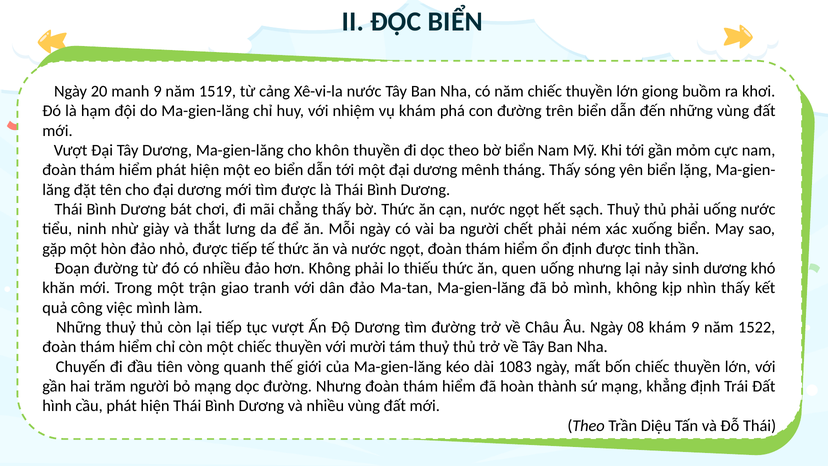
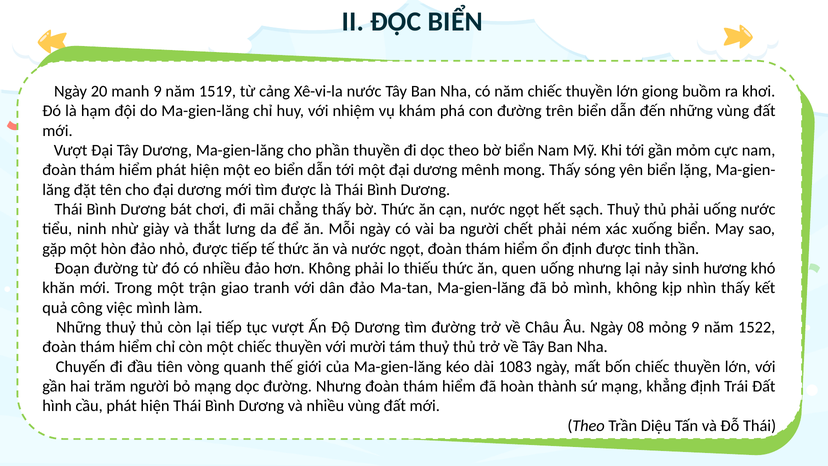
khôn: khôn -> phần (332, 150)
tháng: tháng -> mong (524, 170)
sinh dương: dương -> hương (725, 268)
08 khám: khám -> mỏng (668, 327)
